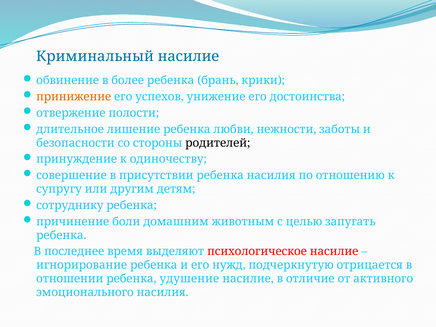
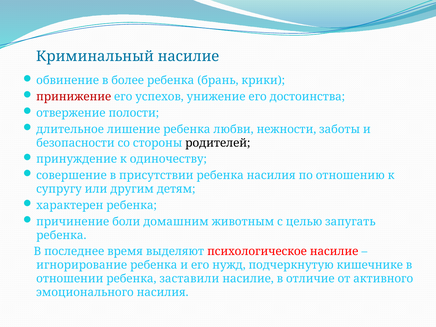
принижение colour: orange -> red (74, 97)
сотруднику: сотруднику -> характерен (70, 205)
отрицается: отрицается -> кишечнике (370, 265)
удушение: удушение -> заставили (189, 279)
